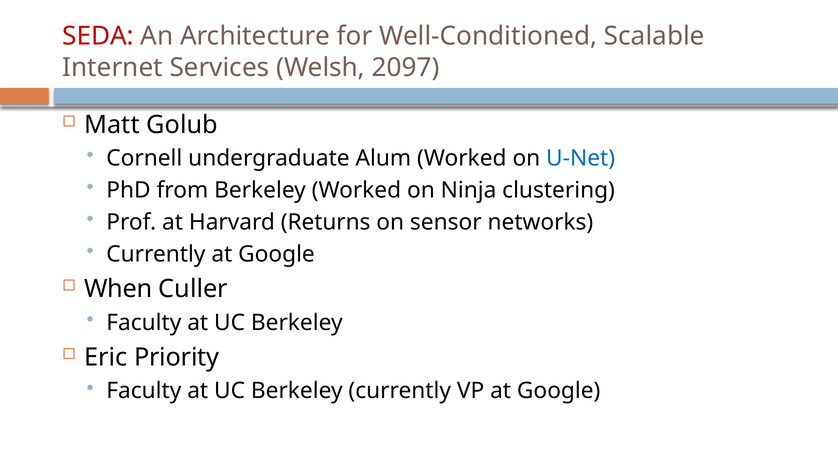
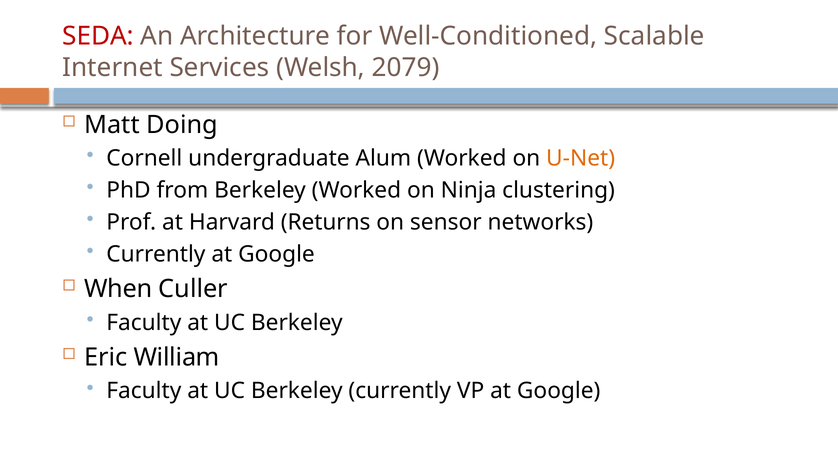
2097: 2097 -> 2079 (406, 68)
Golub: Golub -> Doing (182, 125)
U-Net colour: blue -> orange (581, 158)
Priority: Priority -> William (177, 358)
